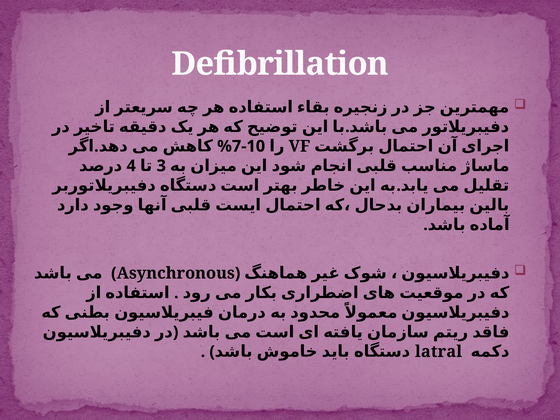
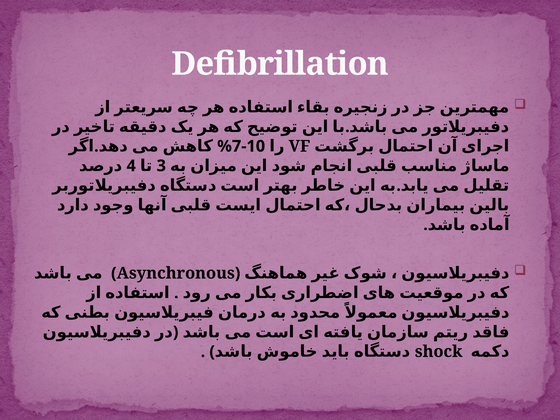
latral: latral -> shock (439, 352)
